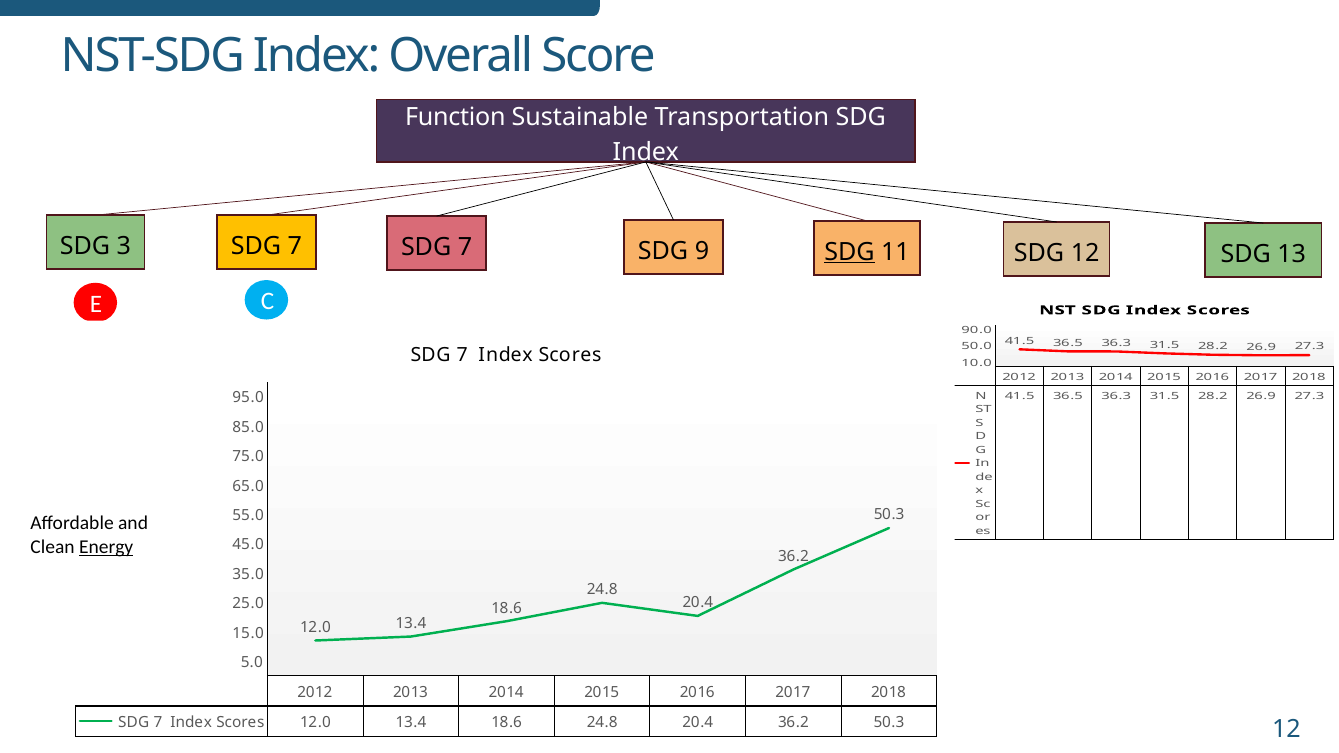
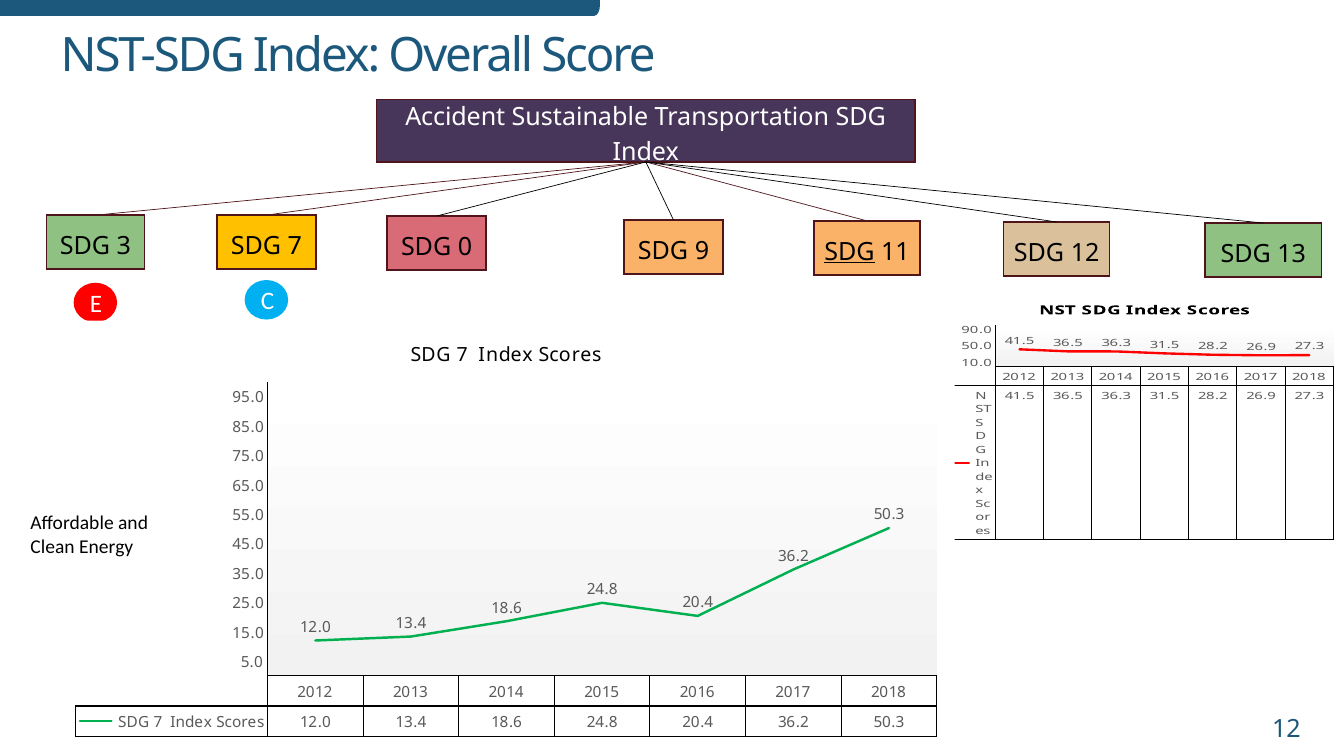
Function: Function -> Accident (455, 117)
7: 7 -> 0 (465, 247)
Energy underline: present -> none (106, 547)
